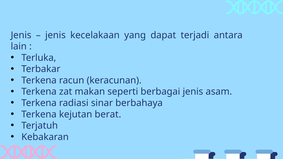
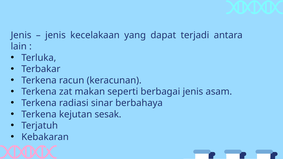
berat: berat -> sesak (108, 114)
